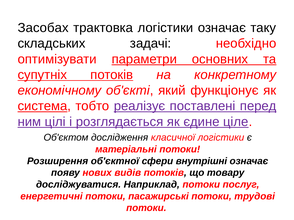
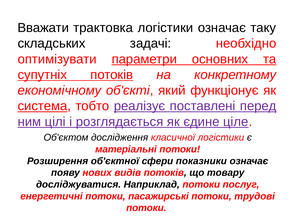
Засобах: Засобах -> Вважати (43, 28)
внутрішні: внутрішні -> показники (201, 161)
